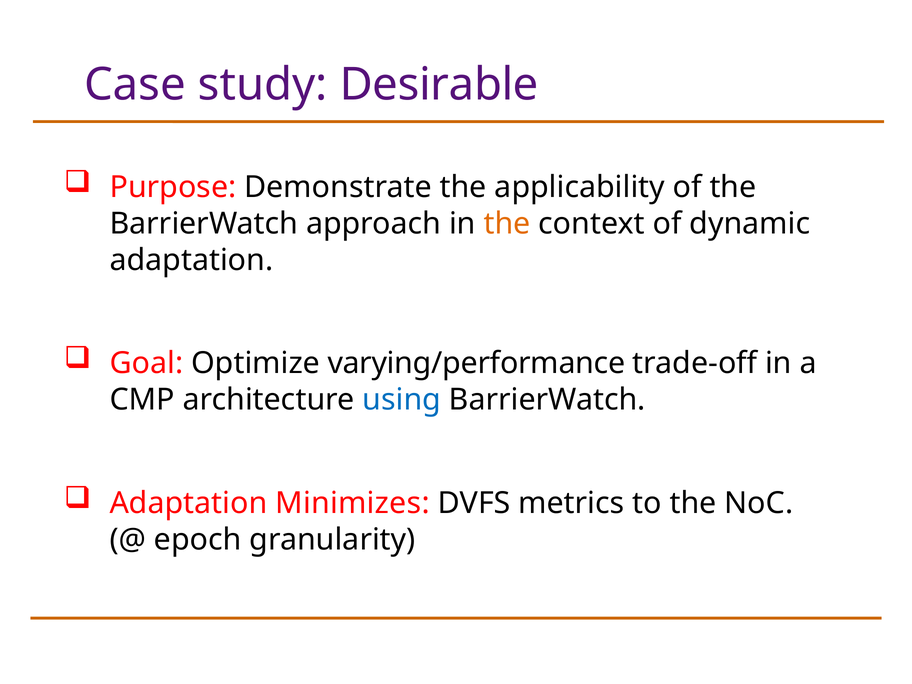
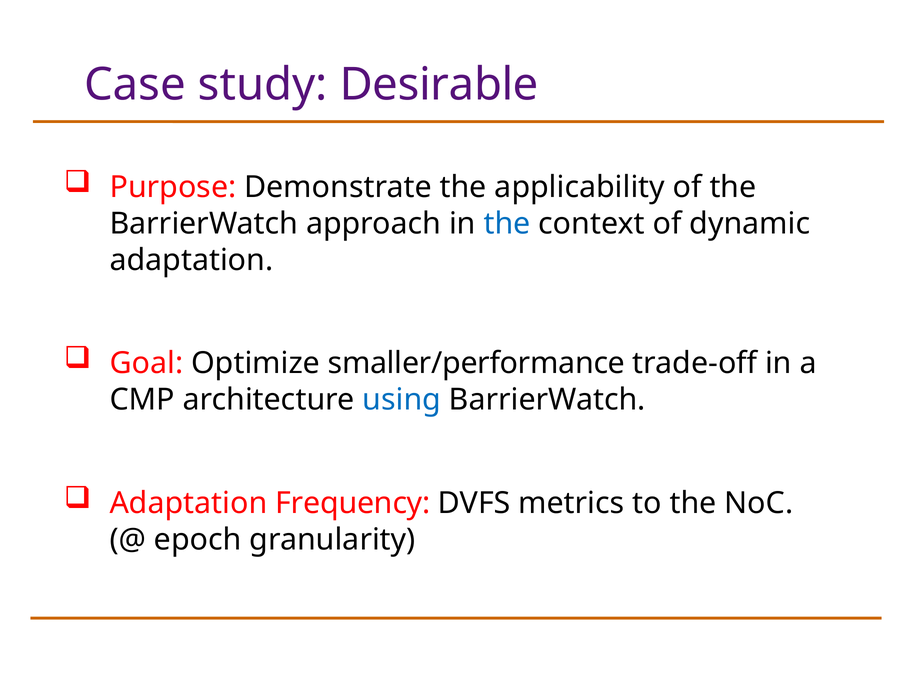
the colour: orange -> blue (507, 224)
varying/performance: varying/performance -> smaller/performance (476, 363)
Minimizes: Minimizes -> Frequency (353, 503)
